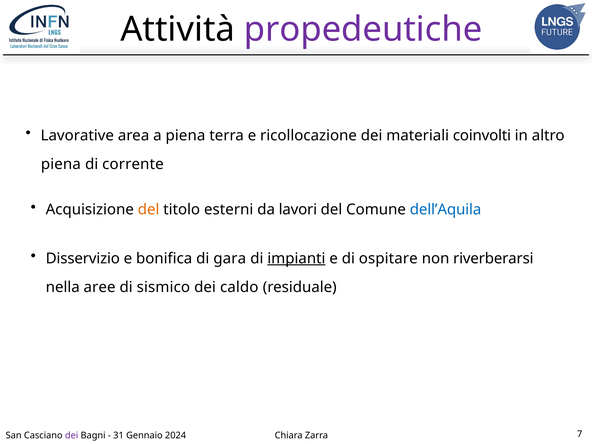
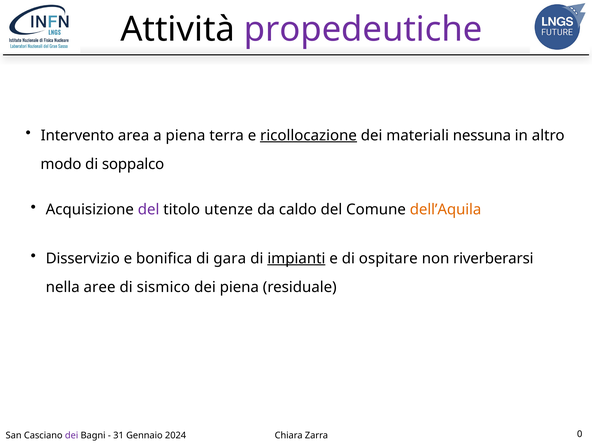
Lavorative: Lavorative -> Intervento (77, 135)
ricollocazione underline: none -> present (309, 135)
coinvolti: coinvolti -> nessuna (482, 135)
piena: piena -> modo (61, 164)
corrente: corrente -> soppalco (133, 164)
del colour: orange -> purple (149, 210)
esterni: esterni -> utenze (229, 210)
lavori: lavori -> caldo (298, 210)
dell’Aquila colour: blue -> orange (446, 210)
dei caldo: caldo -> piena (239, 287)
7: 7 -> 0 (580, 434)
